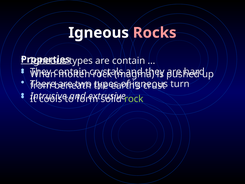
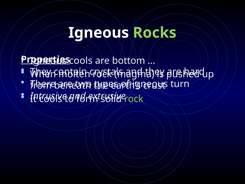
Rocks colour: pink -> light green (155, 33)
types: types -> cools (81, 61)
are contain: contain -> bottom (129, 61)
